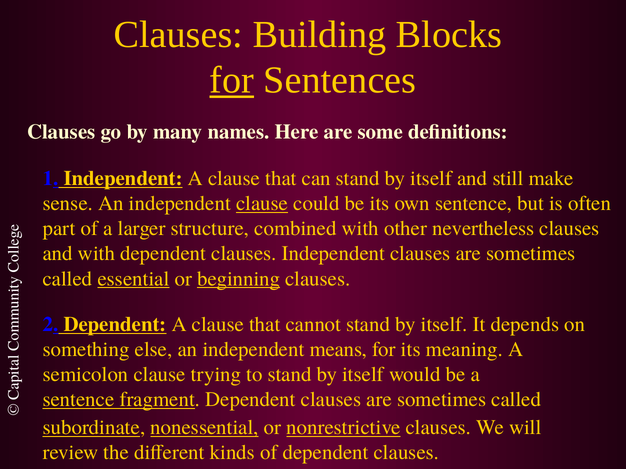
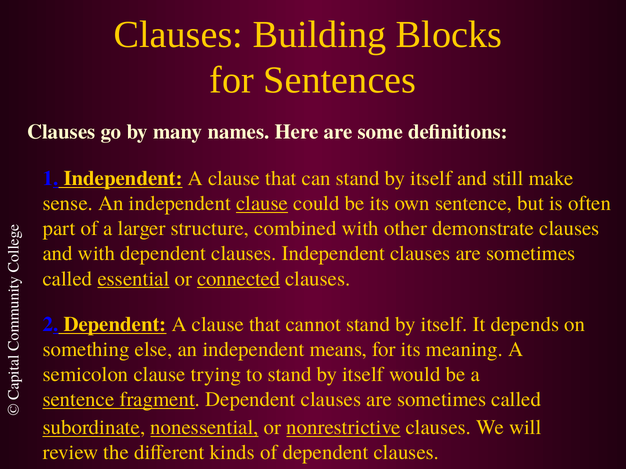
for underline: present -> none (232, 80)
nevertheless: nevertheless -> demonstrate (483, 229)
beginning: beginning -> connected (239, 279)
